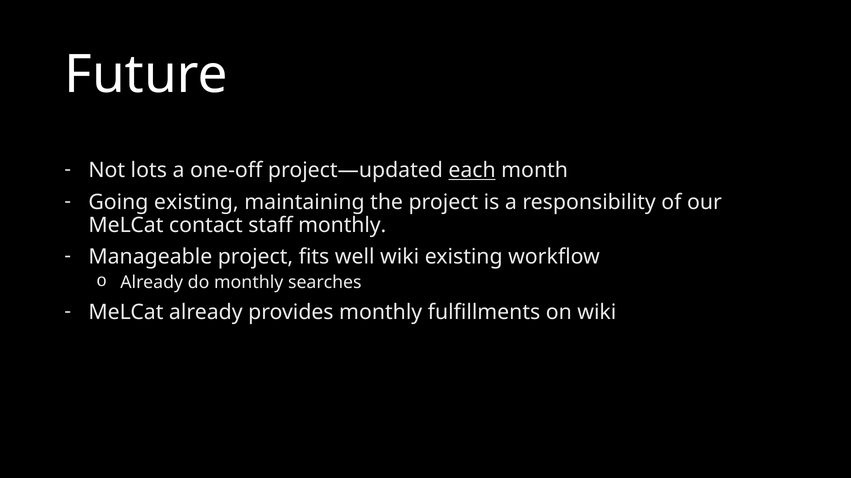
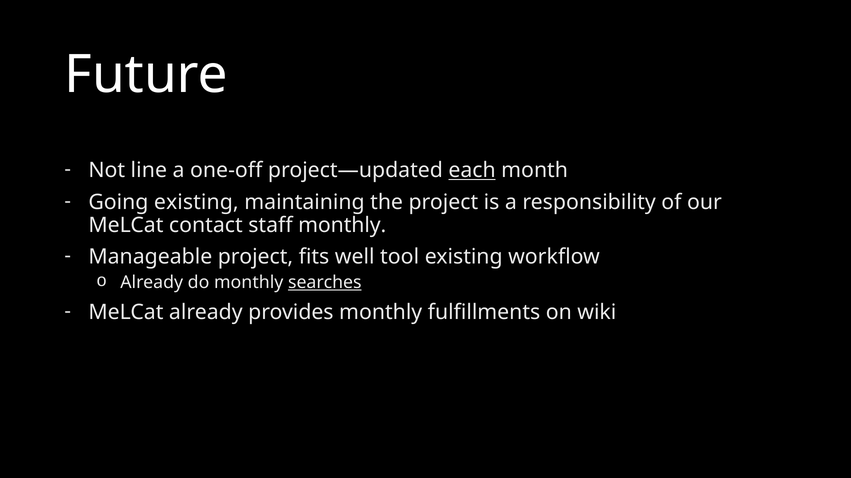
lots: lots -> line (149, 171)
well wiki: wiki -> tool (400, 257)
searches underline: none -> present (325, 283)
